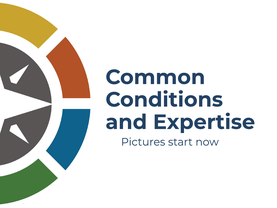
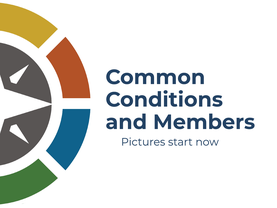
Expertise: Expertise -> Members (204, 122)
